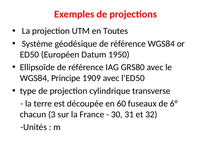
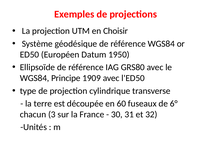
Toutes: Toutes -> Choisir (116, 31)
